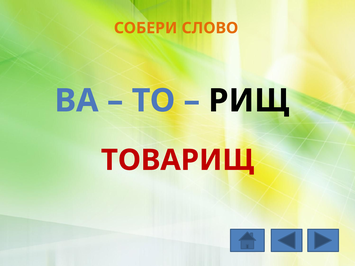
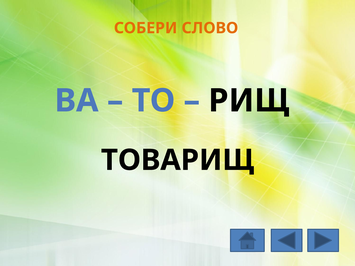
ТОВАРИЩ colour: red -> black (178, 160)
